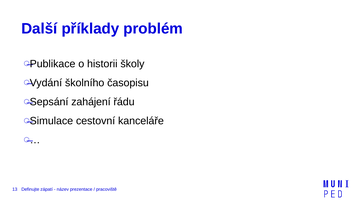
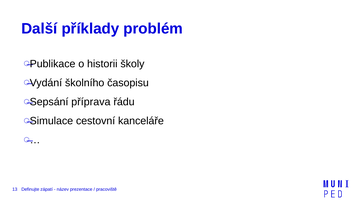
zahájení: zahájení -> příprava (91, 102)
